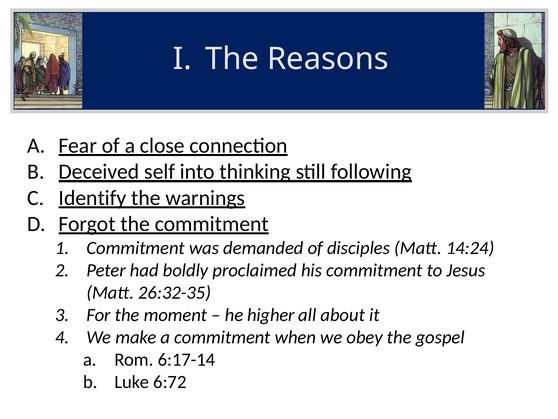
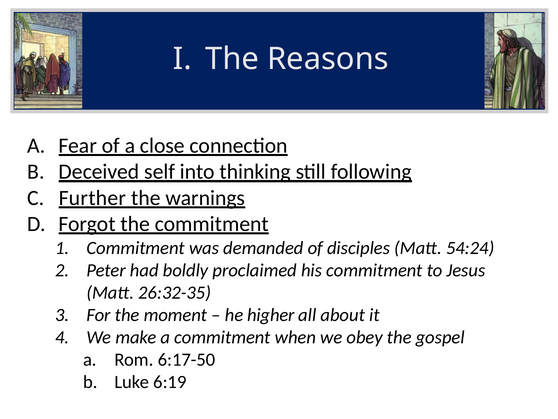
Identify: Identify -> Further (92, 198)
14:24: 14:24 -> 54:24 (470, 248)
6:17-14: 6:17-14 -> 6:17-50 (187, 359)
6:72: 6:72 -> 6:19 (170, 382)
